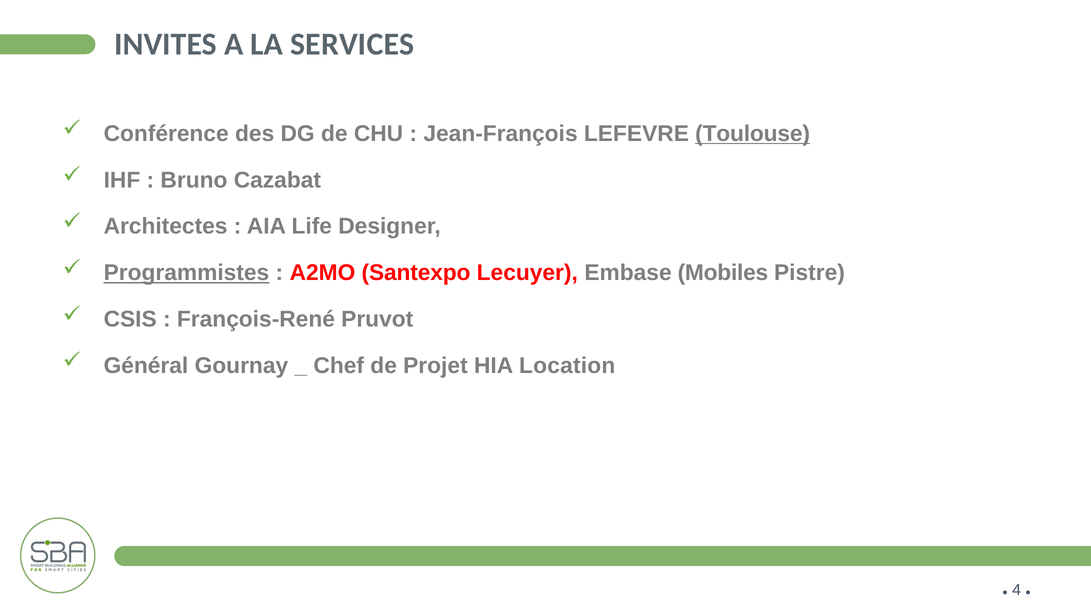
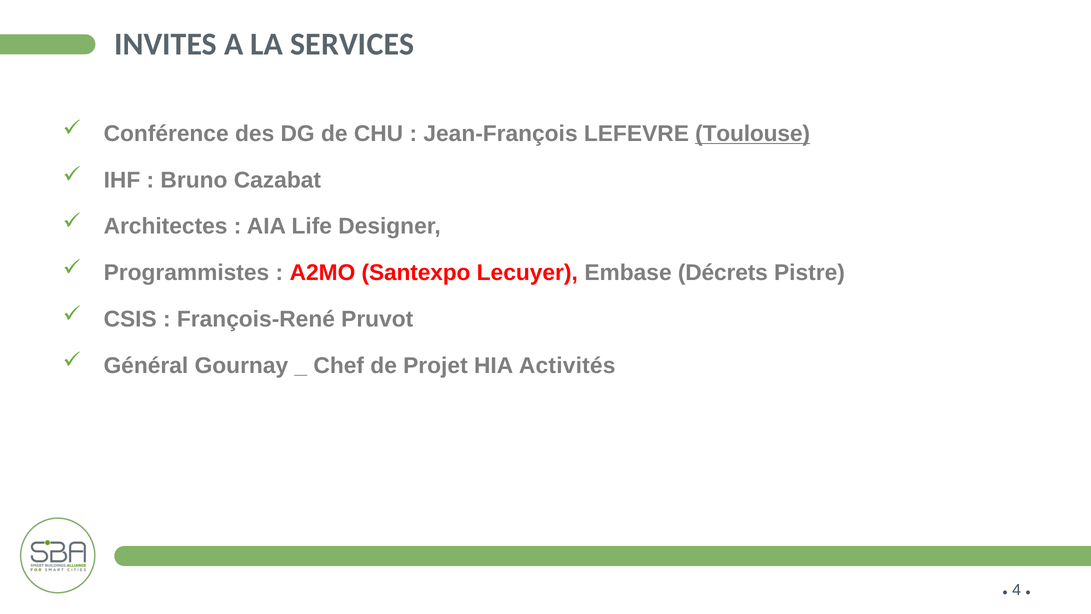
Programmistes underline: present -> none (186, 273)
Mobiles: Mobiles -> Décrets (723, 273)
Location: Location -> Activités (567, 365)
